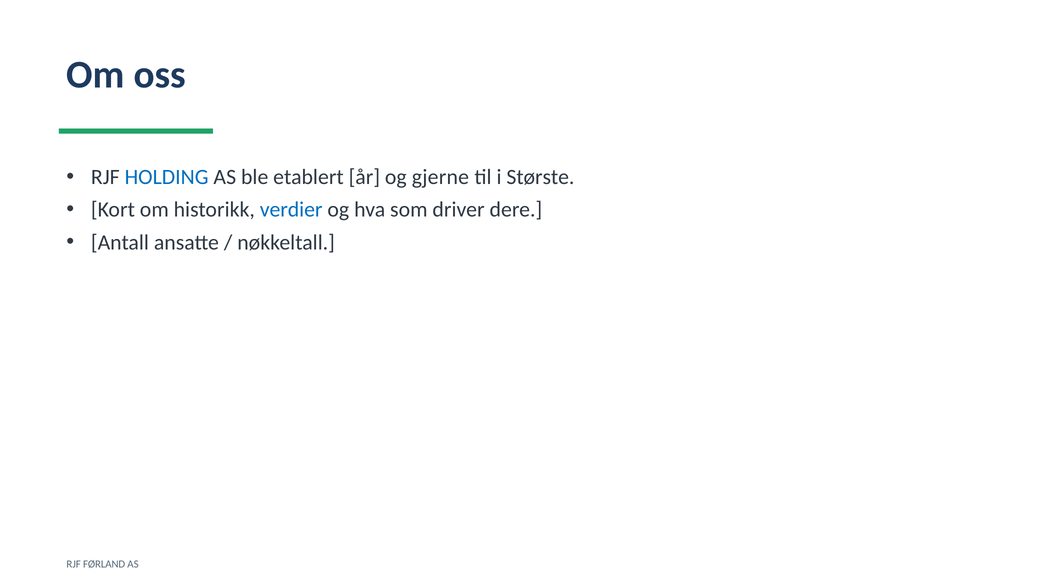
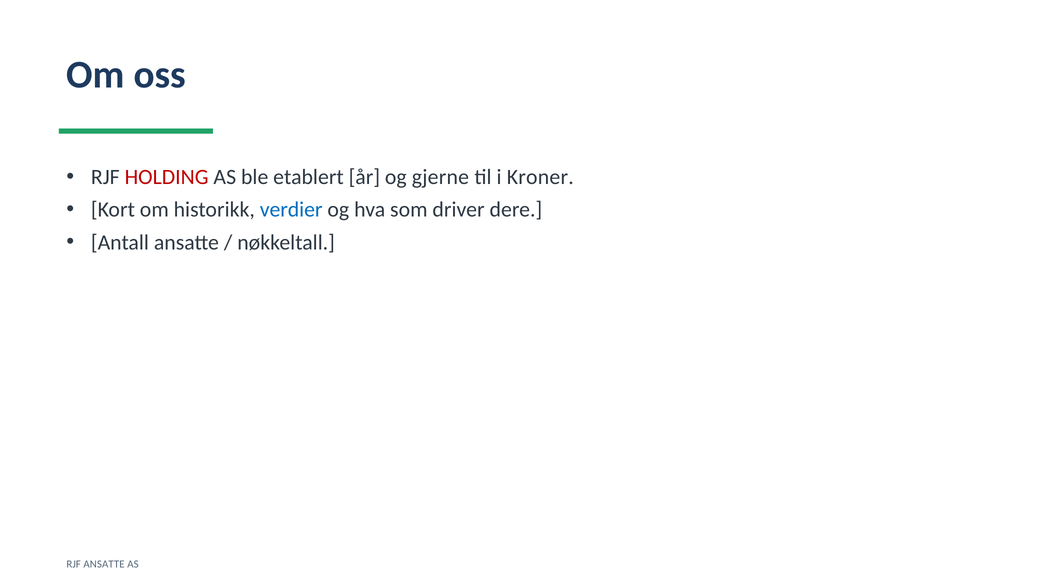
HOLDING colour: blue -> red (167, 177)
Største: Største -> Kroner (540, 177)
RJF FØRLAND: FØRLAND -> ANSATTE (104, 564)
